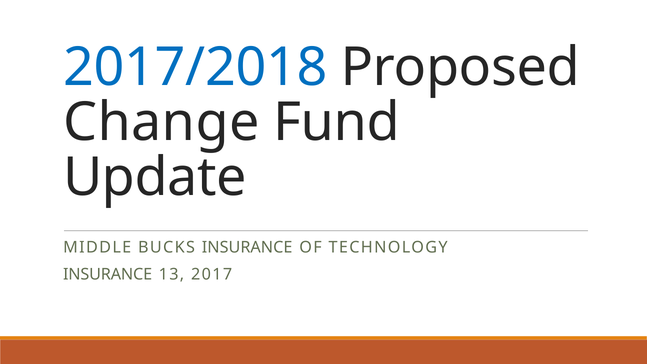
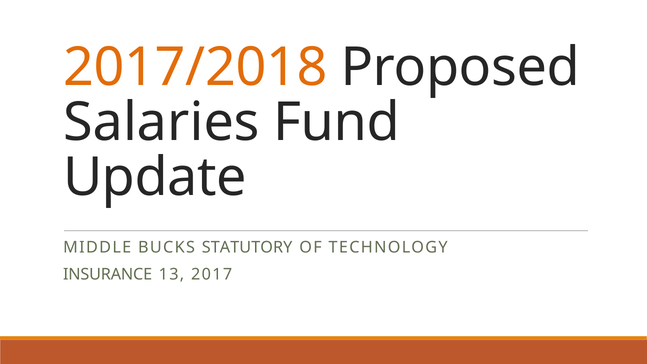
2017/2018 colour: blue -> orange (195, 68)
Change: Change -> Salaries (161, 123)
BUCKS INSURANCE: INSURANCE -> STATUTORY (247, 248)
